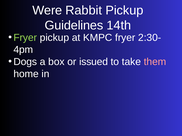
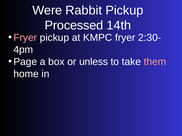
Guidelines: Guidelines -> Processed (74, 26)
Fryer colour: light green -> pink (25, 38)
Dogs: Dogs -> Page (25, 62)
issued: issued -> unless (94, 62)
